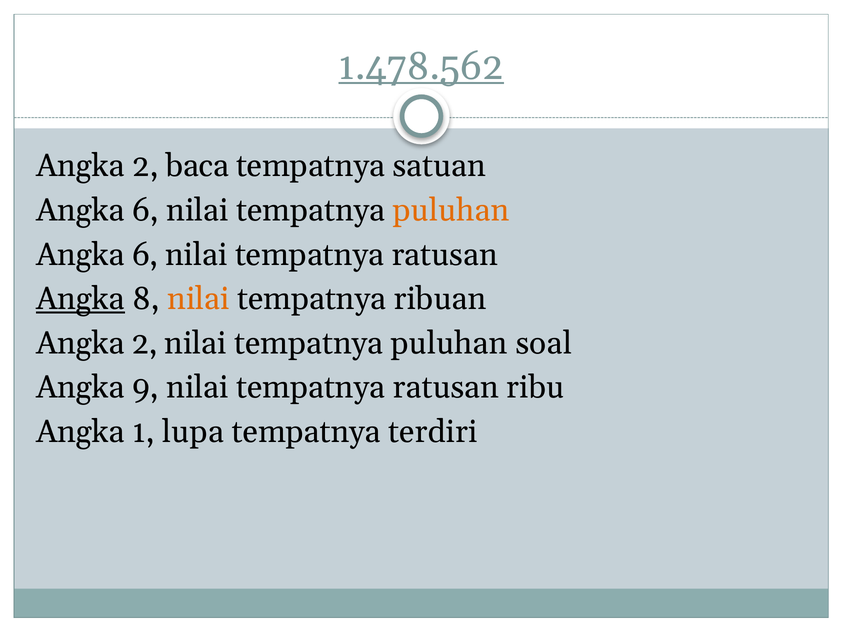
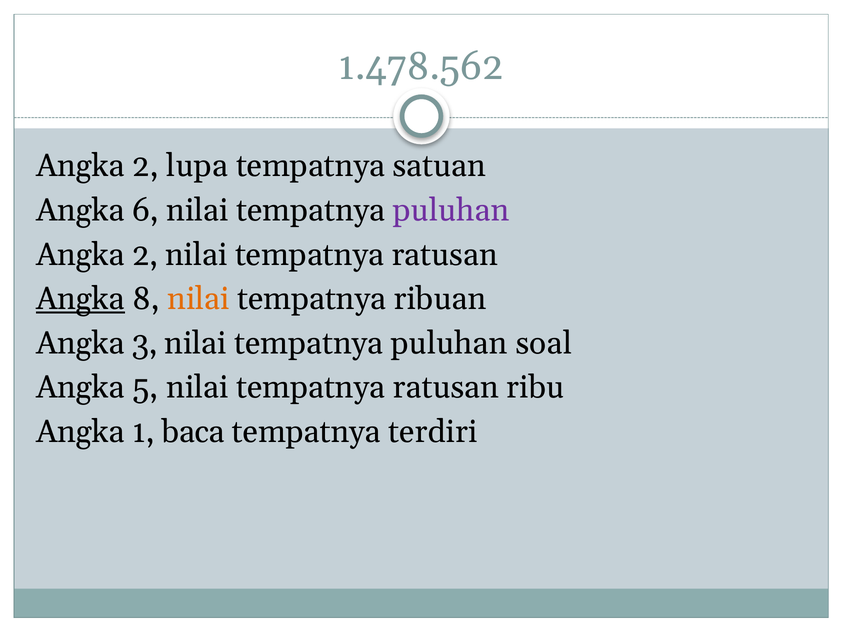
1.478.562 underline: present -> none (421, 66)
baca: baca -> lupa (197, 166)
puluhan colour: orange -> purple (451, 210)
6: 6 -> 2 (145, 255)
2: 2 -> 3 (145, 343)
9: 9 -> 5 (145, 388)
lupa: lupa -> baca (193, 432)
